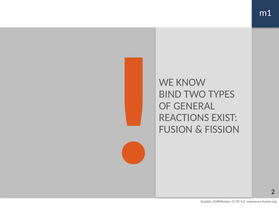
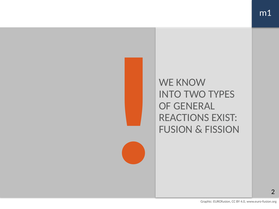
BIND: BIND -> INTO (170, 94)
